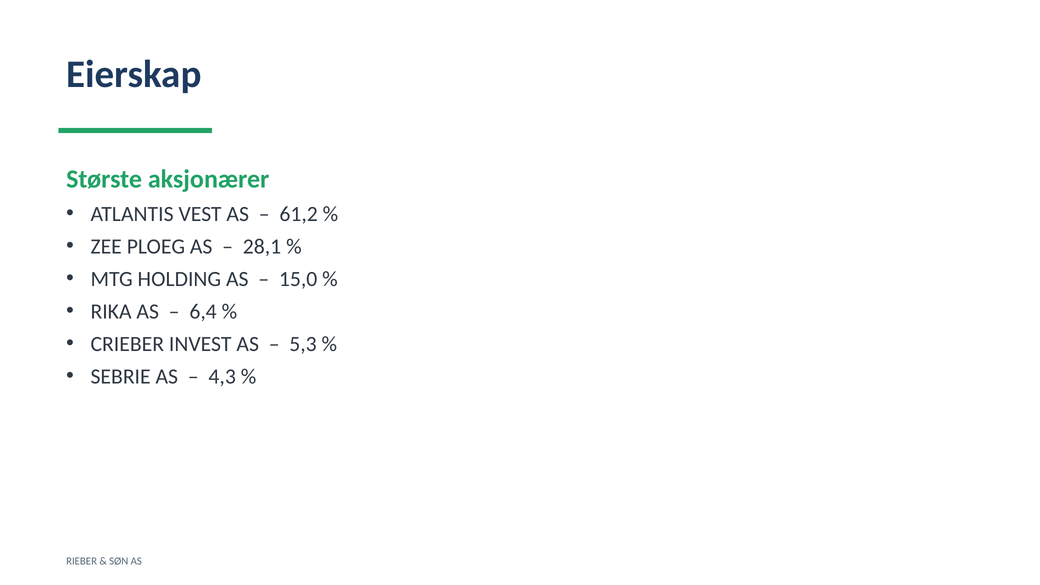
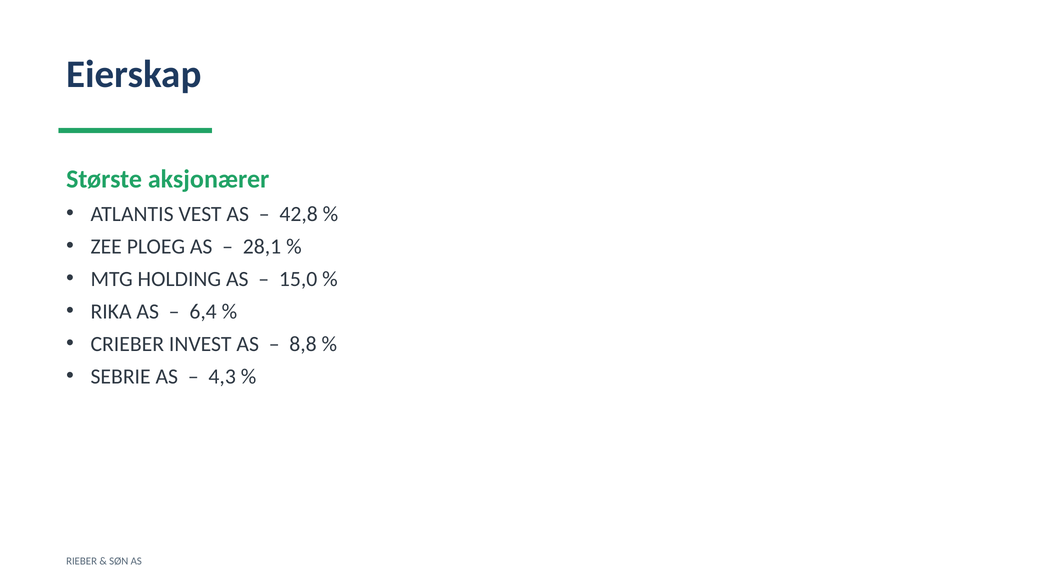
61,2: 61,2 -> 42,8 (299, 214)
5,3: 5,3 -> 8,8 (303, 344)
